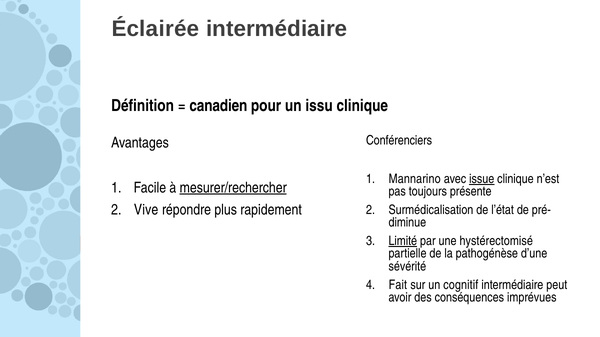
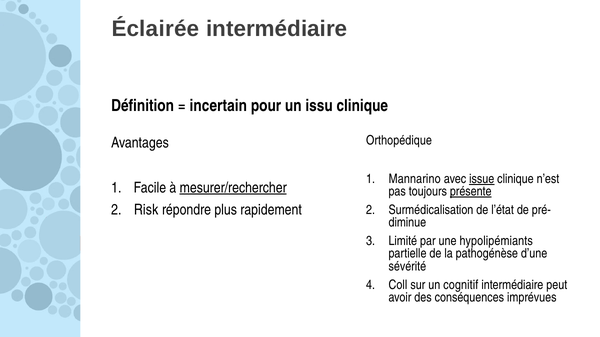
canadien: canadien -> incertain (218, 106)
Conférenciers: Conférenciers -> Orthopédique (399, 141)
présente underline: none -> present (471, 192)
Vive: Vive -> Risk (146, 210)
Limité underline: present -> none (403, 241)
hystérectomisé: hystérectomisé -> hypolipémiants (496, 241)
Fait: Fait -> Coll (398, 285)
